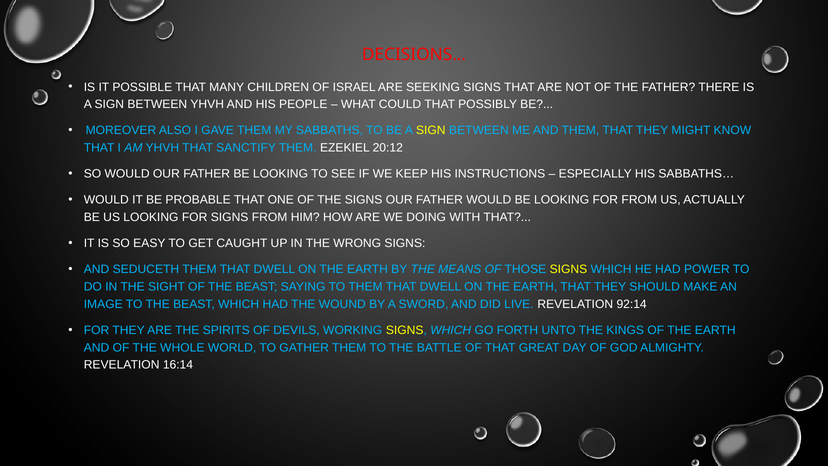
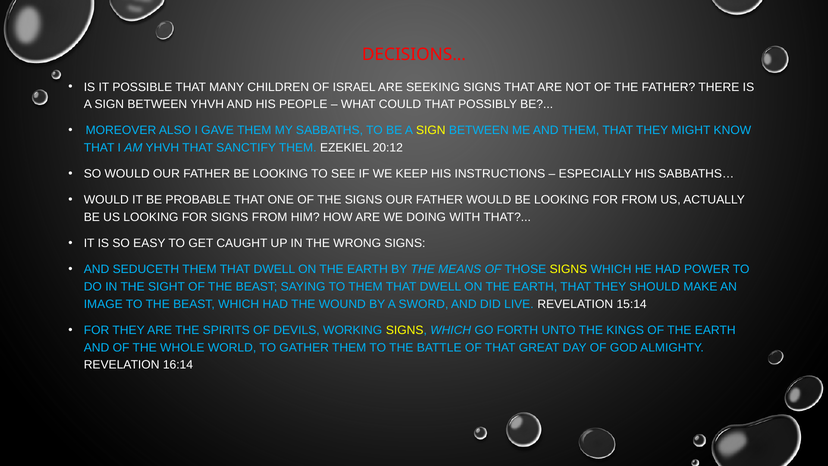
92:14: 92:14 -> 15:14 (632, 304)
